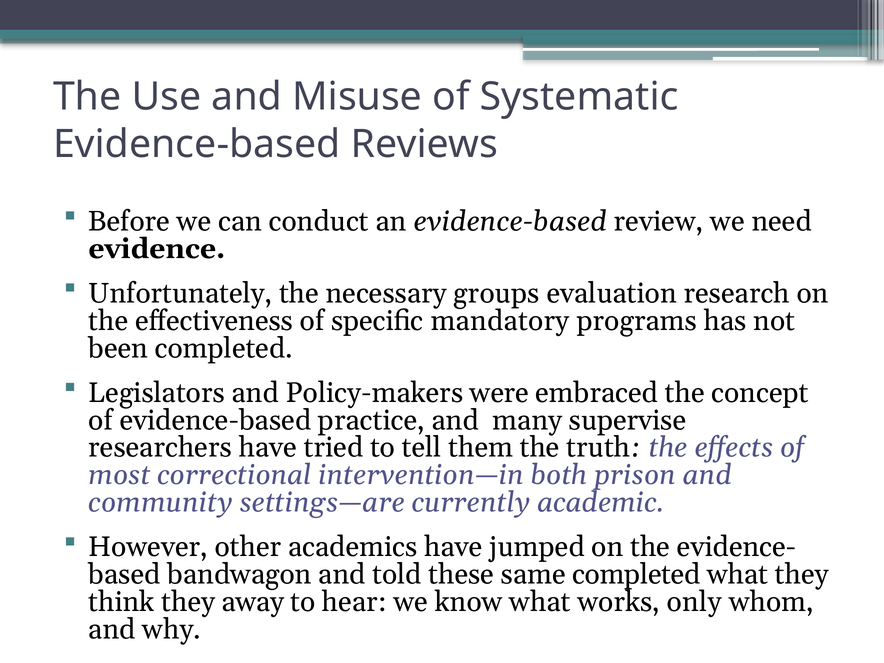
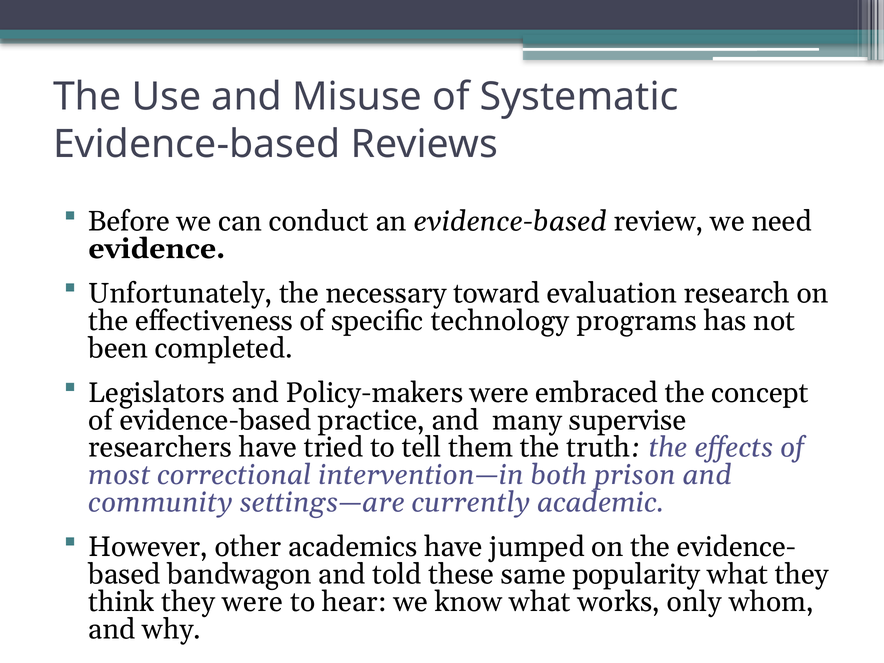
groups: groups -> toward (497, 293)
mandatory: mandatory -> technology (500, 321)
same completed: completed -> popularity (636, 575)
they away: away -> were (253, 602)
